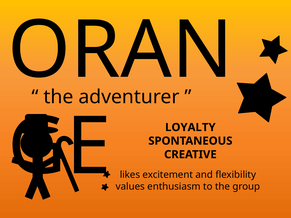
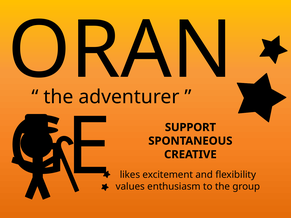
LOYALTY: LOYALTY -> SUPPORT (190, 128)
